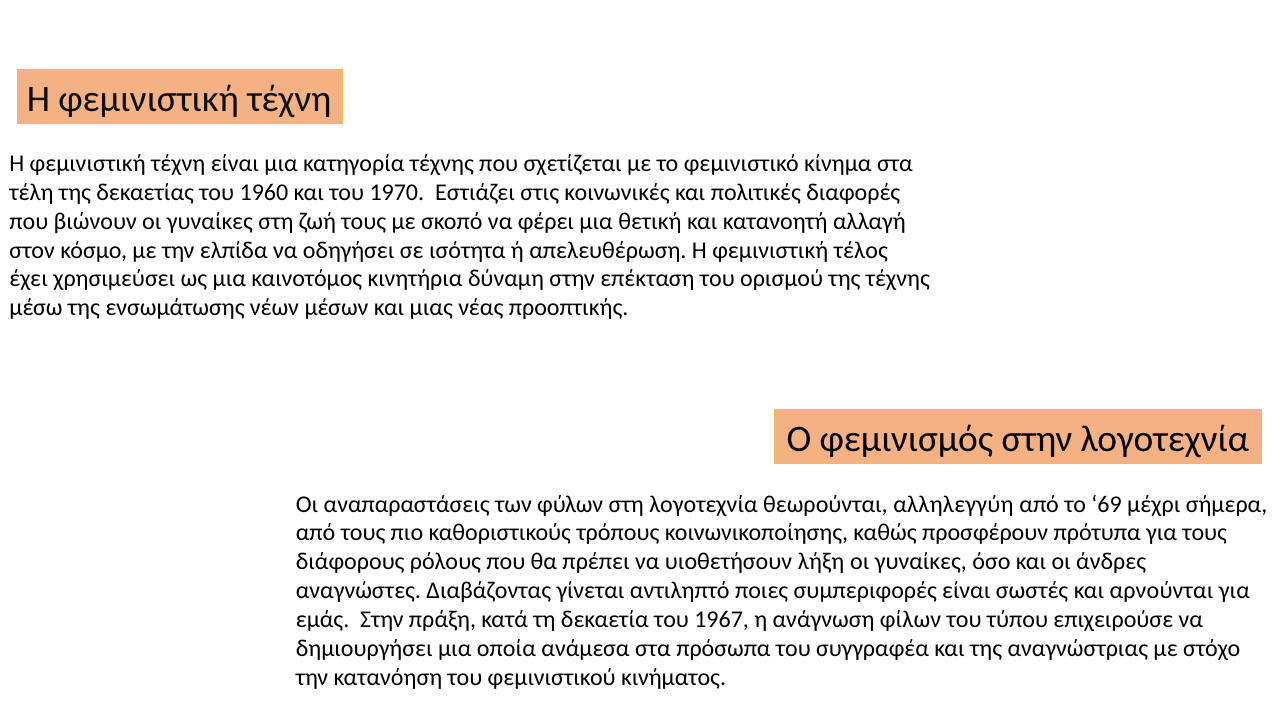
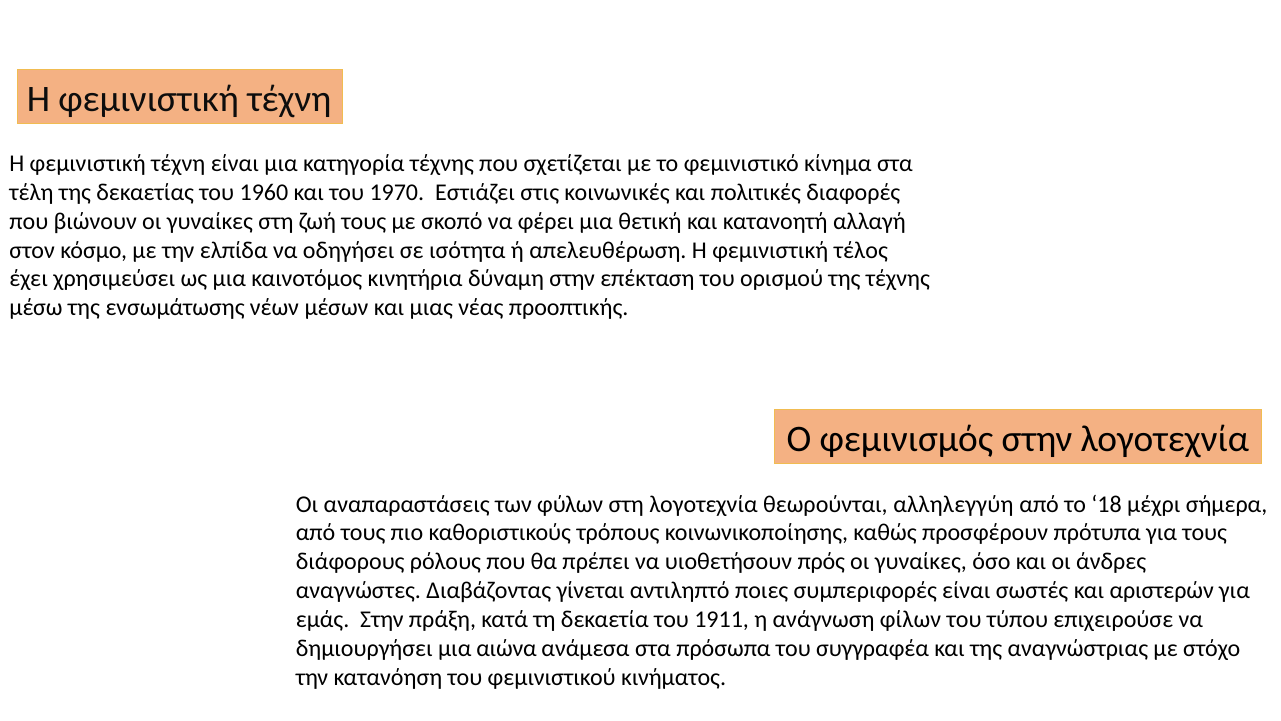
69: 69 -> 18 (1107, 504)
λήξη: λήξη -> πρός (821, 562)
αρνούνται: αρνούνται -> αριστερών (1162, 590)
1967: 1967 -> 1911 (722, 619)
οποία: οποία -> αιώνα (507, 648)
